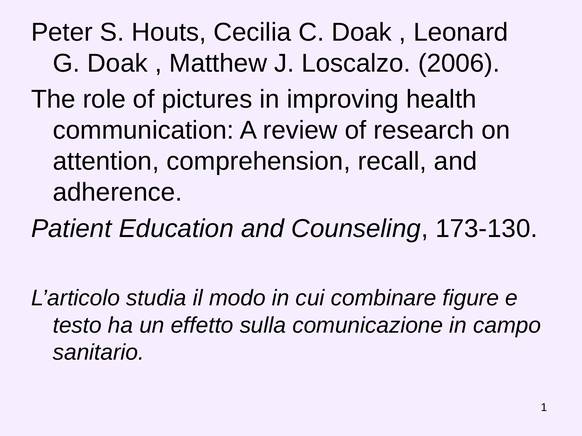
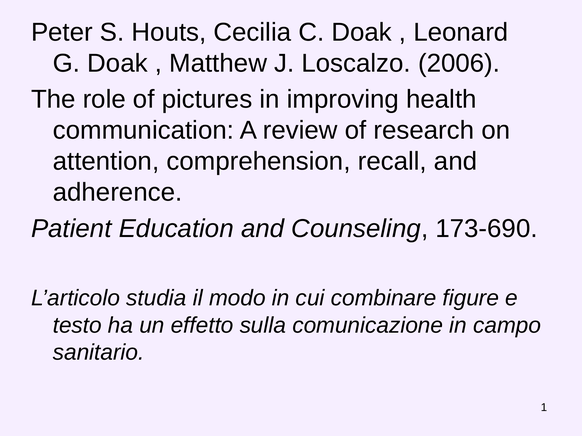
173-130: 173-130 -> 173-690 (487, 229)
